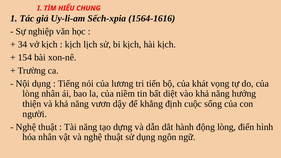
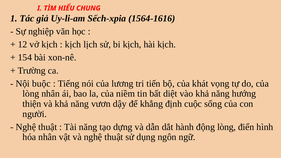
34: 34 -> 12 (23, 44)
Nội dụng: dụng -> buộc (41, 84)
